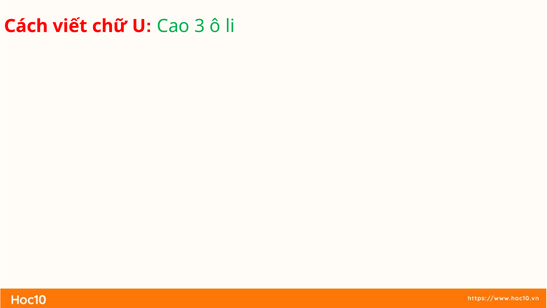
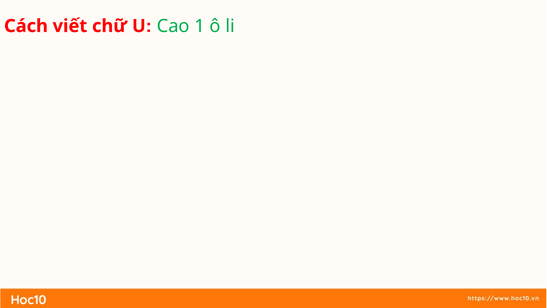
3: 3 -> 1 (200, 26)
